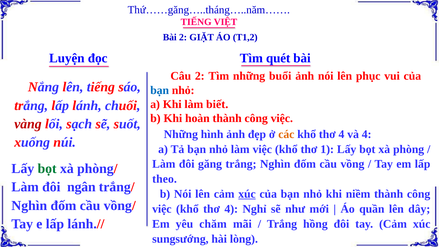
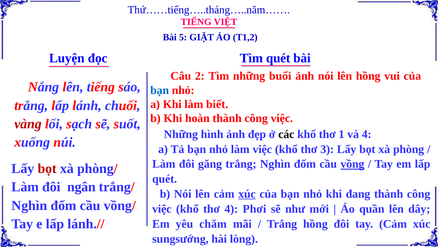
Thứ……găng…..tháng…..năm……: Thứ……găng…..tháng…..năm…… -> Thứ……tiếng…..tháng…..năm…… (209, 10)
Bài 2: 2 -> 5 (183, 37)
lên phục: phục -> hồng (368, 76)
các colour: orange -> black (286, 134)
4: 4 -> 1 (341, 134)
1: 1 -> 3 (327, 149)
vồng underline: none -> present (352, 164)
bọt colour: green -> red (47, 168)
theo: theo -> quét (165, 179)
niềm: niềm -> đang (358, 194)
Nghỉ: Nghỉ -> Phơi (254, 209)
